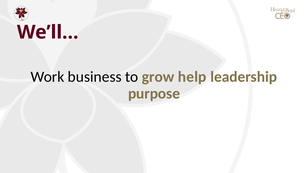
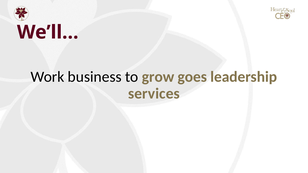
help: help -> goes (192, 77)
purpose: purpose -> services (154, 94)
